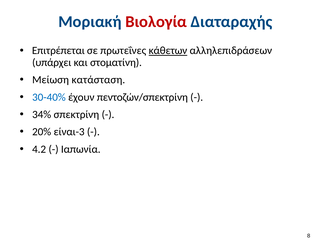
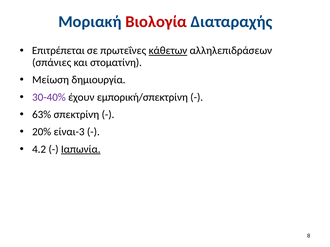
υπάρχει: υπάρχει -> σπάνιες (52, 63)
κατάσταση: κατάσταση -> δημιουργία (98, 80)
30-40% colour: blue -> purple (49, 97)
πεντοζών/σπεκτρίνη: πεντοζών/σπεκτρίνη -> εμπορική/σπεκτρίνη (142, 97)
34%: 34% -> 63% (42, 115)
Ιαπωνία underline: none -> present (81, 149)
